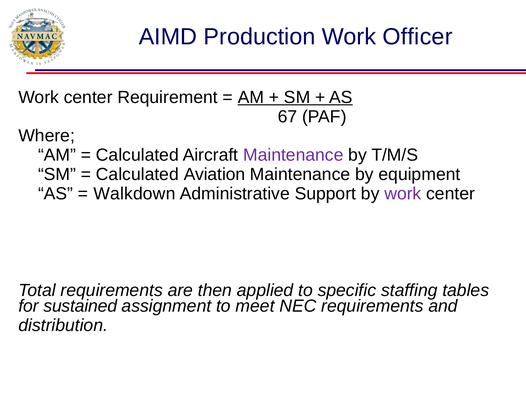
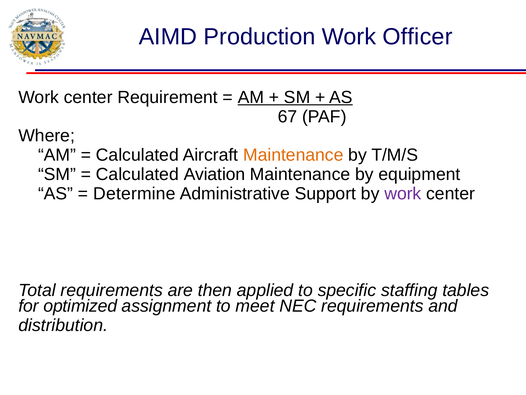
Maintenance colour: purple -> orange (293, 155)
Walkdown: Walkdown -> Determine (134, 194)
sustained: sustained -> optimized (80, 306)
